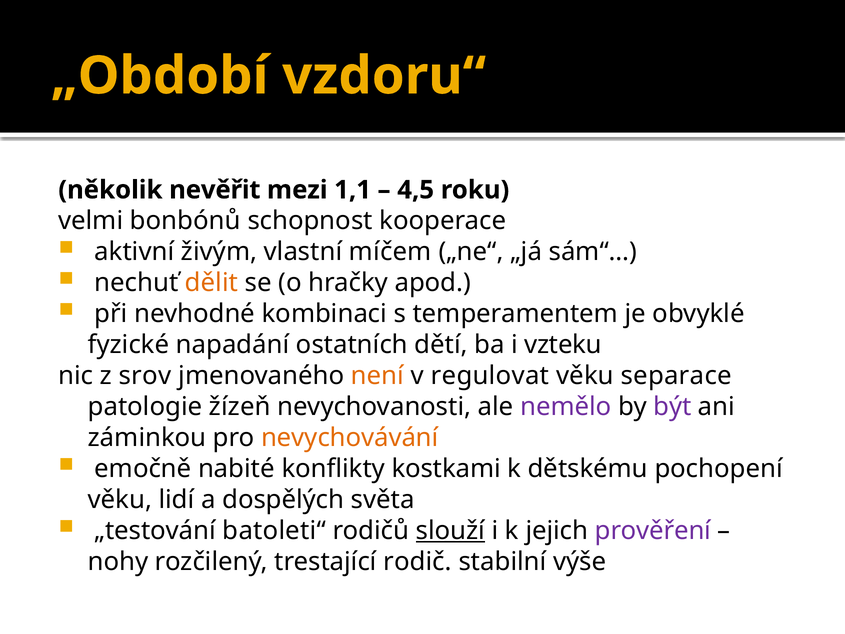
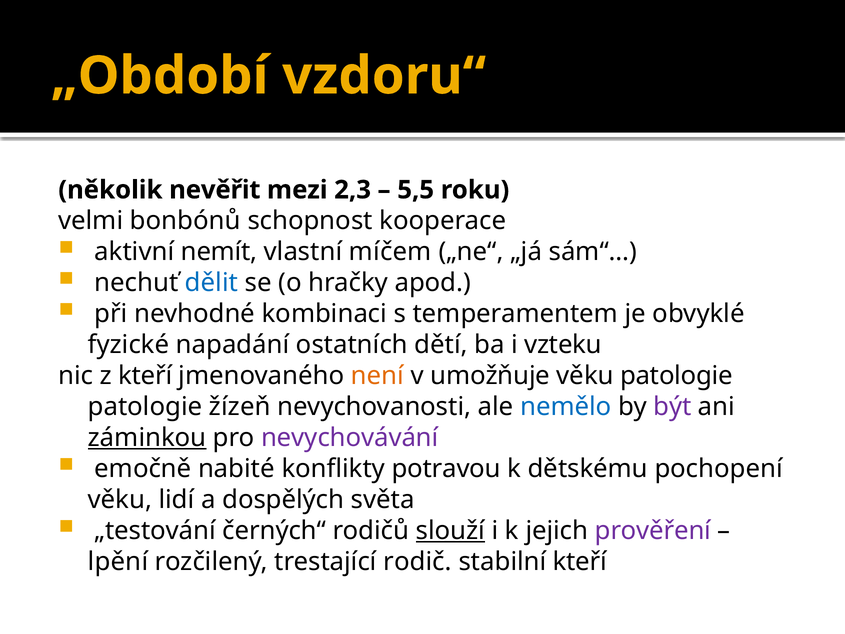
1,1: 1,1 -> 2,3 (353, 190)
4,5: 4,5 -> 5,5 (416, 190)
živým: živým -> nemít (219, 252)
dělit colour: orange -> blue (212, 283)
z srov: srov -> kteří (145, 376)
regulovat: regulovat -> umožňuje (490, 376)
věku separace: separace -> patologie (676, 376)
nemělo colour: purple -> blue (566, 407)
záminkou underline: none -> present (147, 438)
nevychovávání colour: orange -> purple (350, 438)
kostkami: kostkami -> potravou (446, 469)
batoleti“: batoleti“ -> černých“ (274, 530)
nohy: nohy -> lpění (118, 561)
stabilní výše: výše -> kteří (580, 561)
